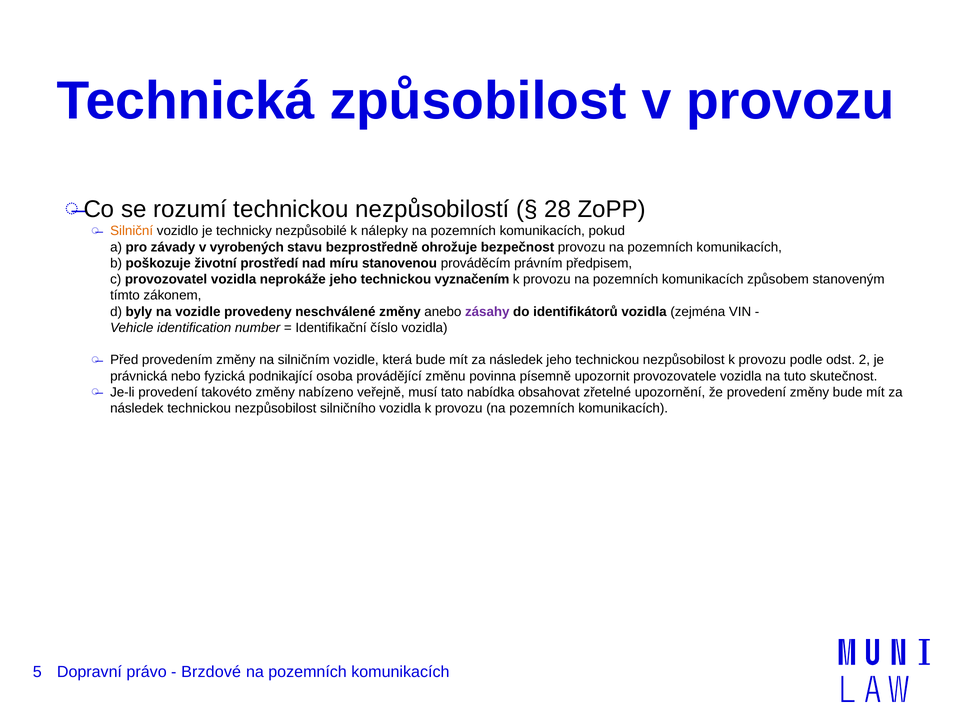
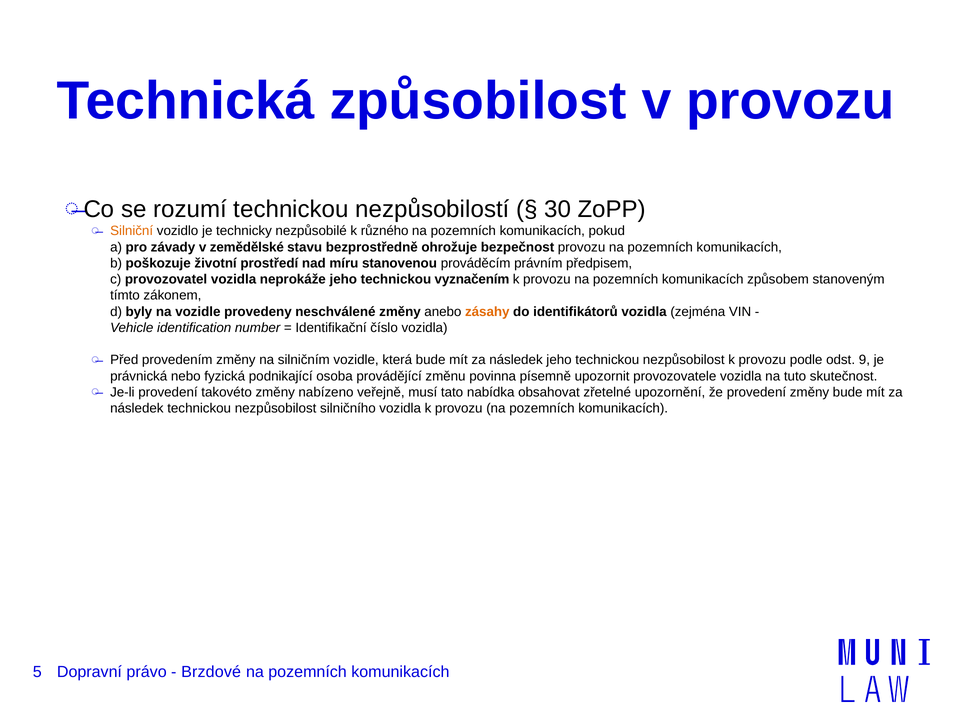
28: 28 -> 30 (558, 209)
nálepky: nálepky -> různého (385, 231)
vyrobených: vyrobených -> zemědělské (247, 247)
zásahy colour: purple -> orange (487, 311)
2: 2 -> 9 (864, 360)
